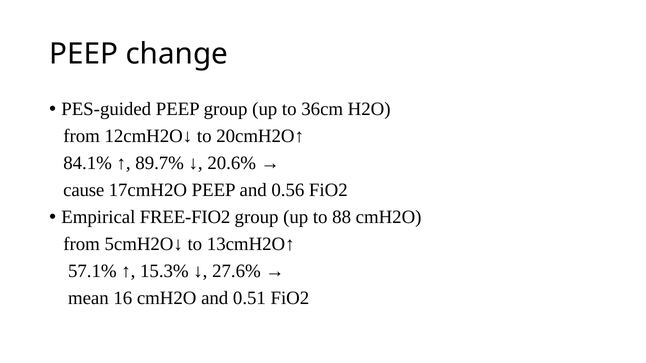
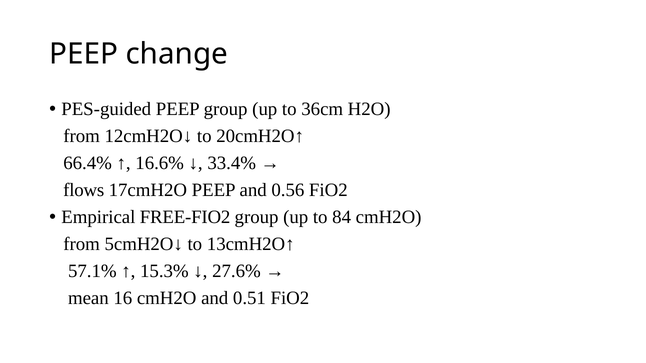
84.1%: 84.1% -> 66.4% (88, 163)
89.7%: 89.7% -> 16.6% (160, 163)
20.6%: 20.6% -> 33.4% (232, 163)
cause: cause -> flows (84, 190)
88: 88 -> 84 (342, 217)
